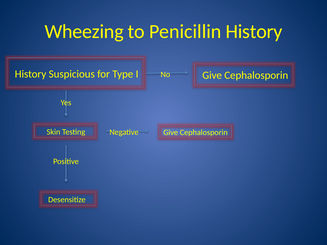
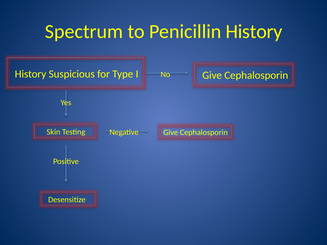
Wheezing: Wheezing -> Spectrum (84, 32)
